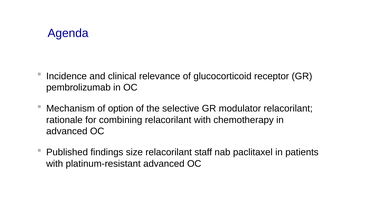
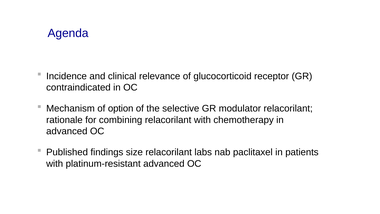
pembrolizumab: pembrolizumab -> contraindicated (78, 87)
staff: staff -> labs (203, 152)
